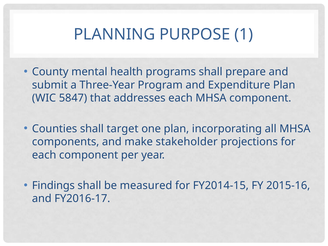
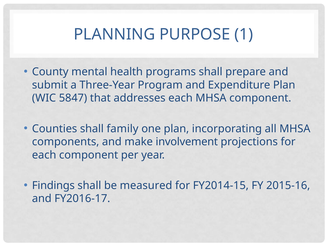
target: target -> family (123, 129)
stakeholder: stakeholder -> involvement (187, 142)
